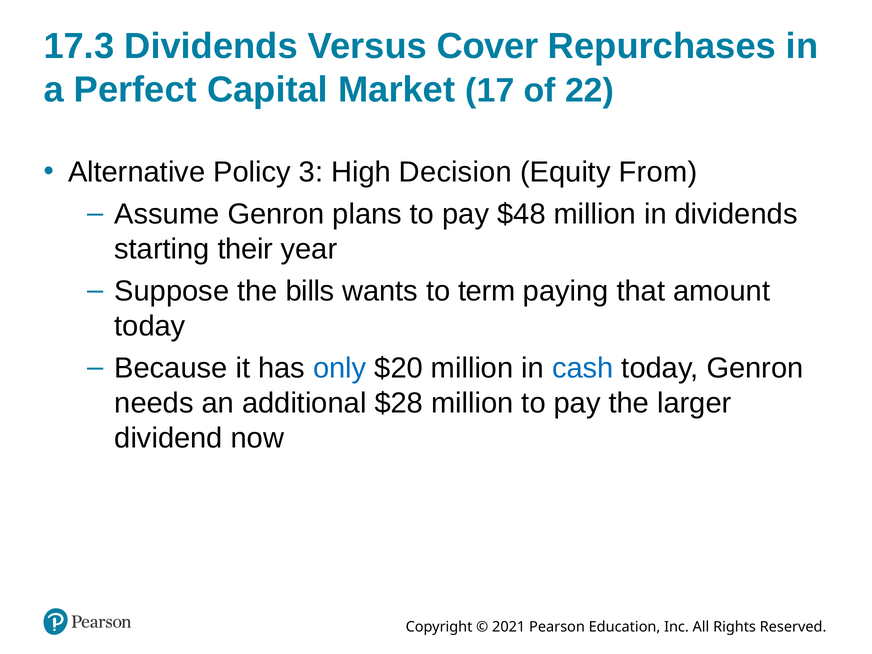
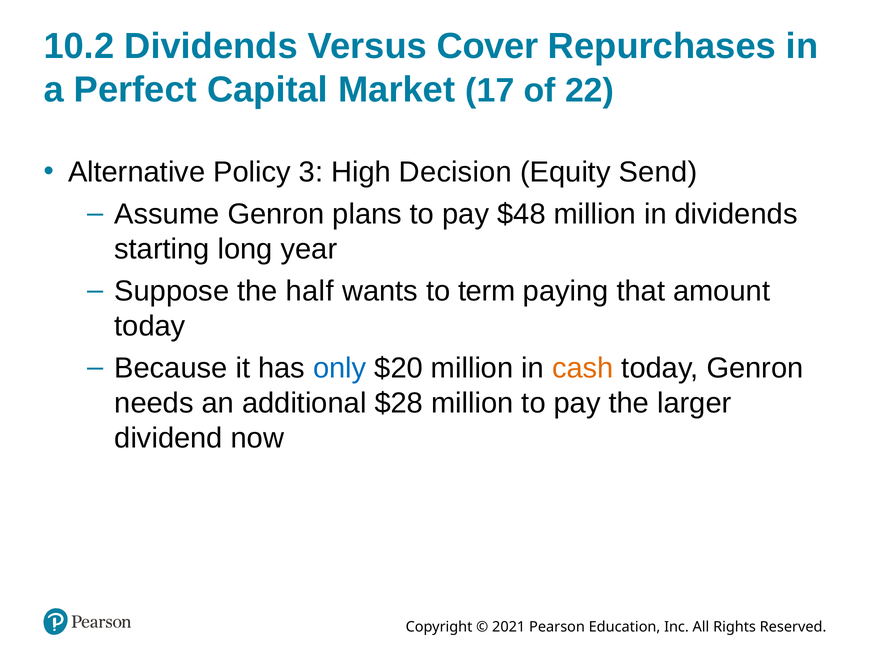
17.3: 17.3 -> 10.2 (79, 46)
From: From -> Send (658, 172)
their: their -> long (245, 249)
bills: bills -> half (310, 291)
cash colour: blue -> orange (583, 368)
